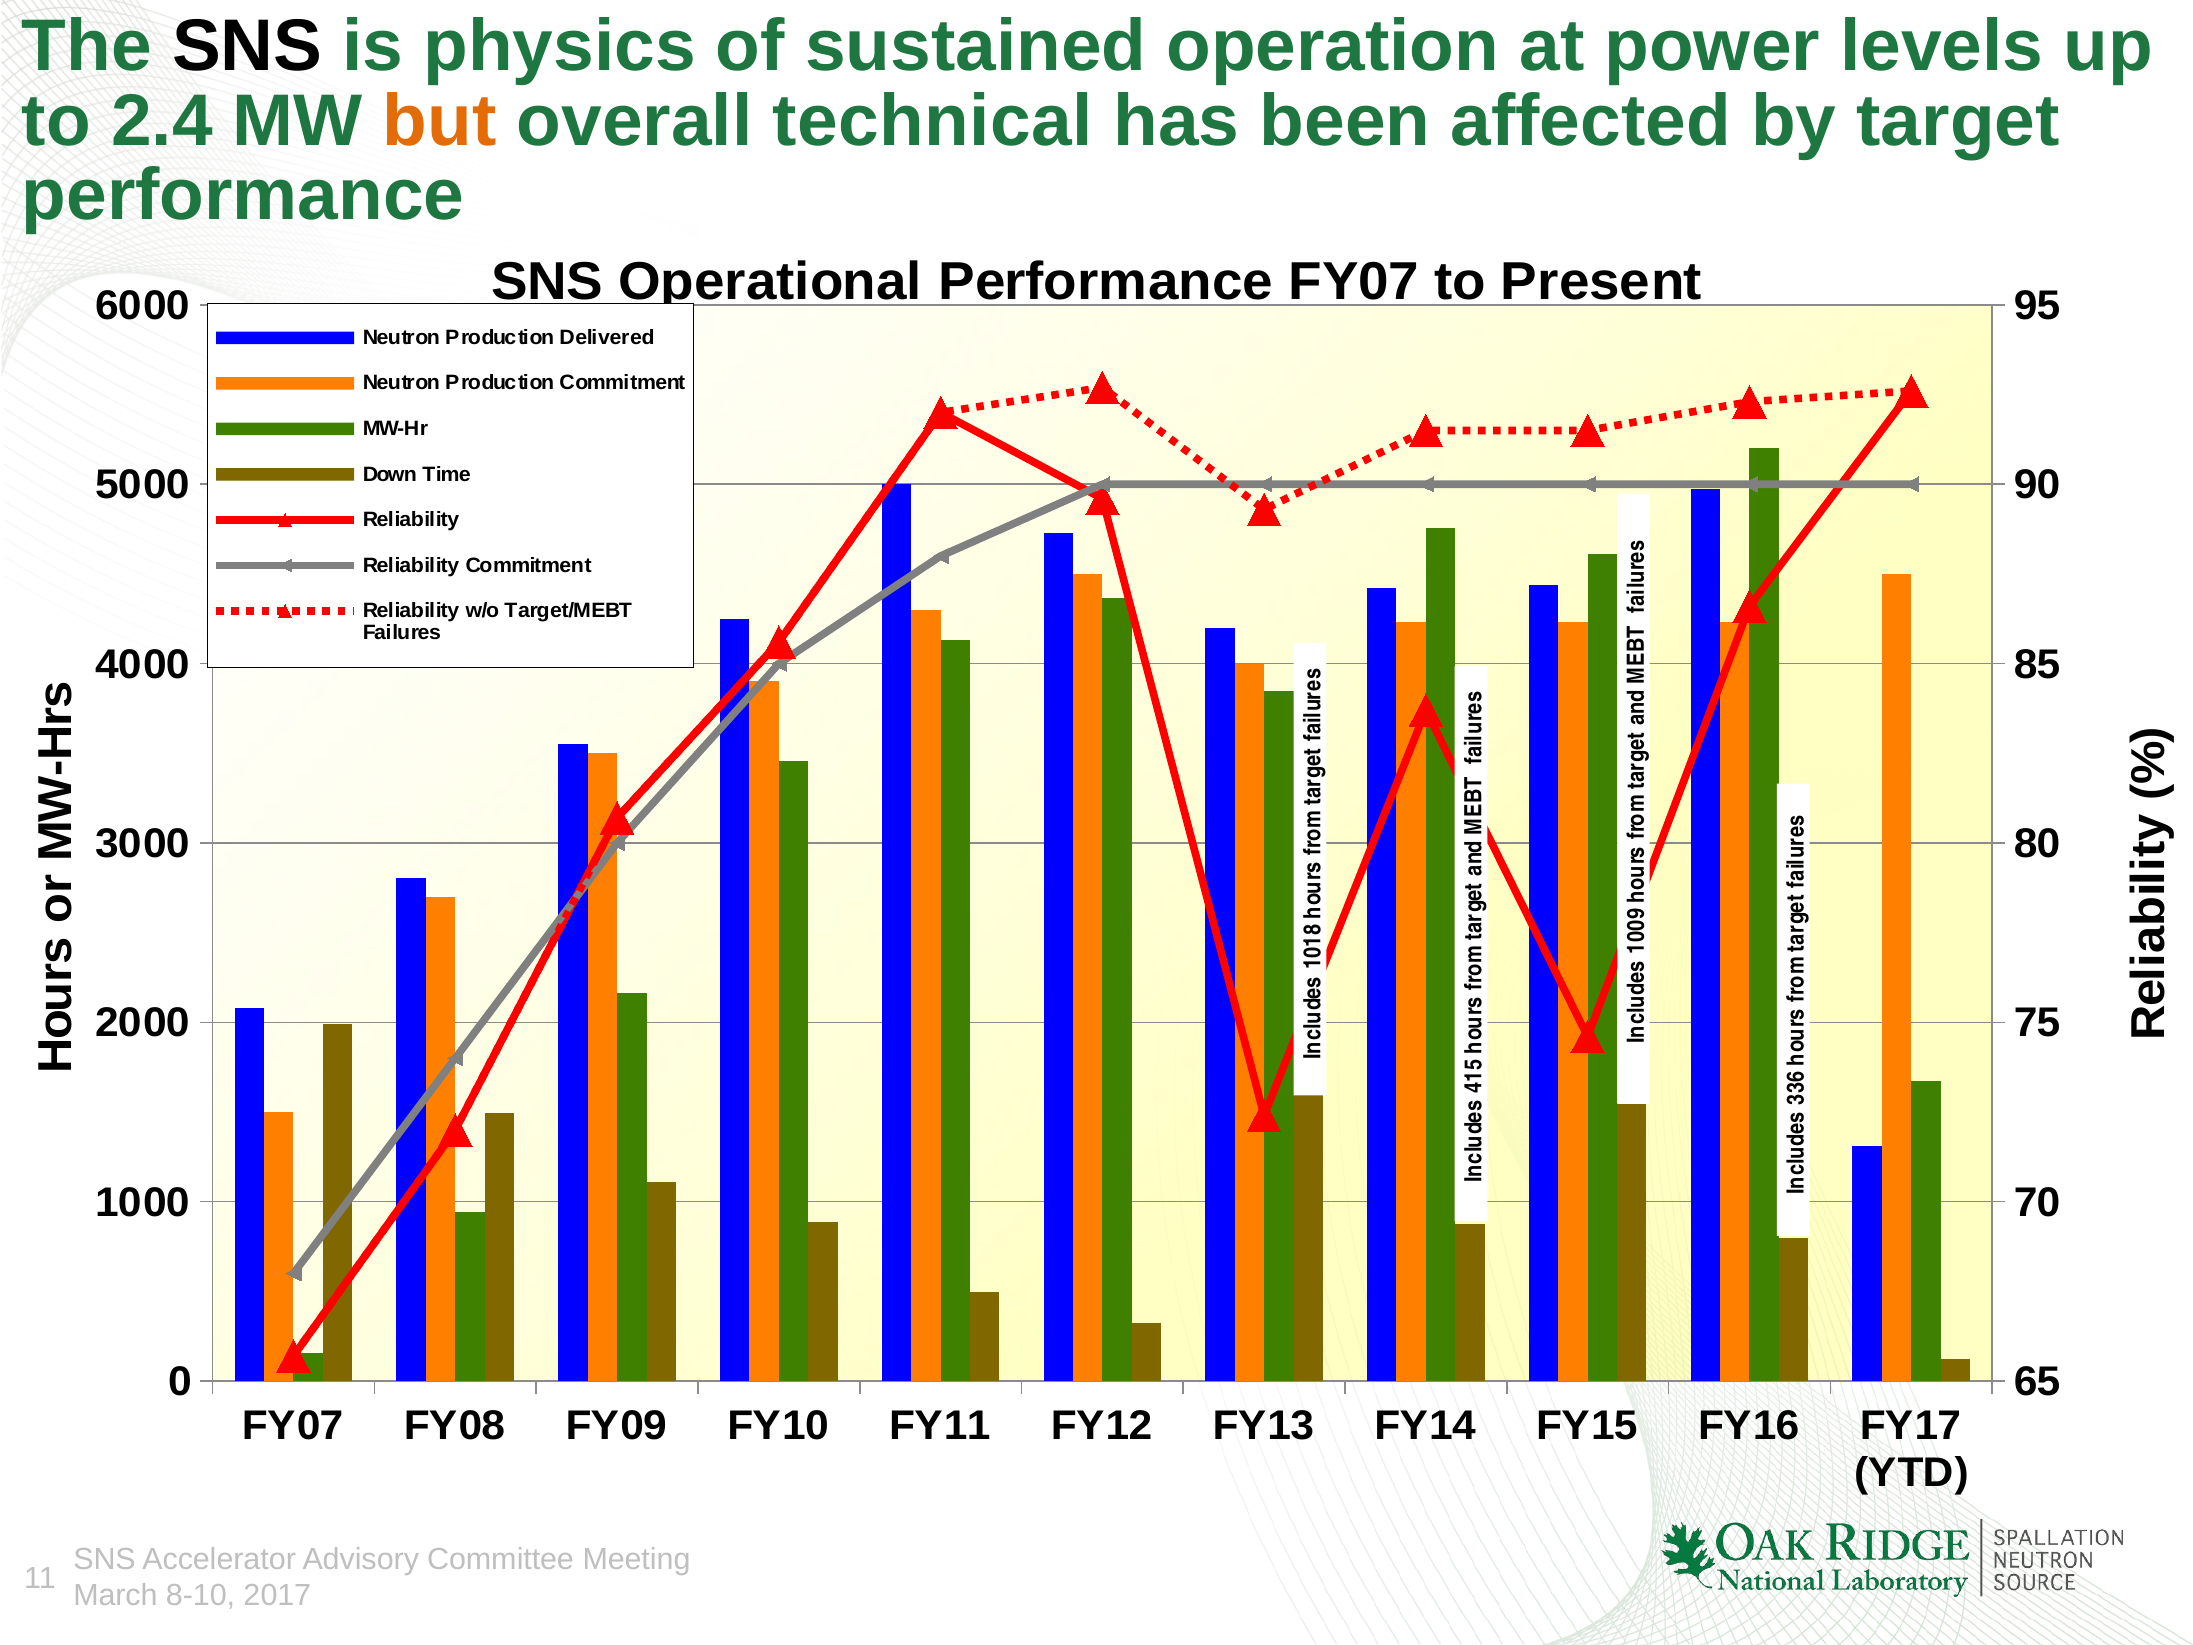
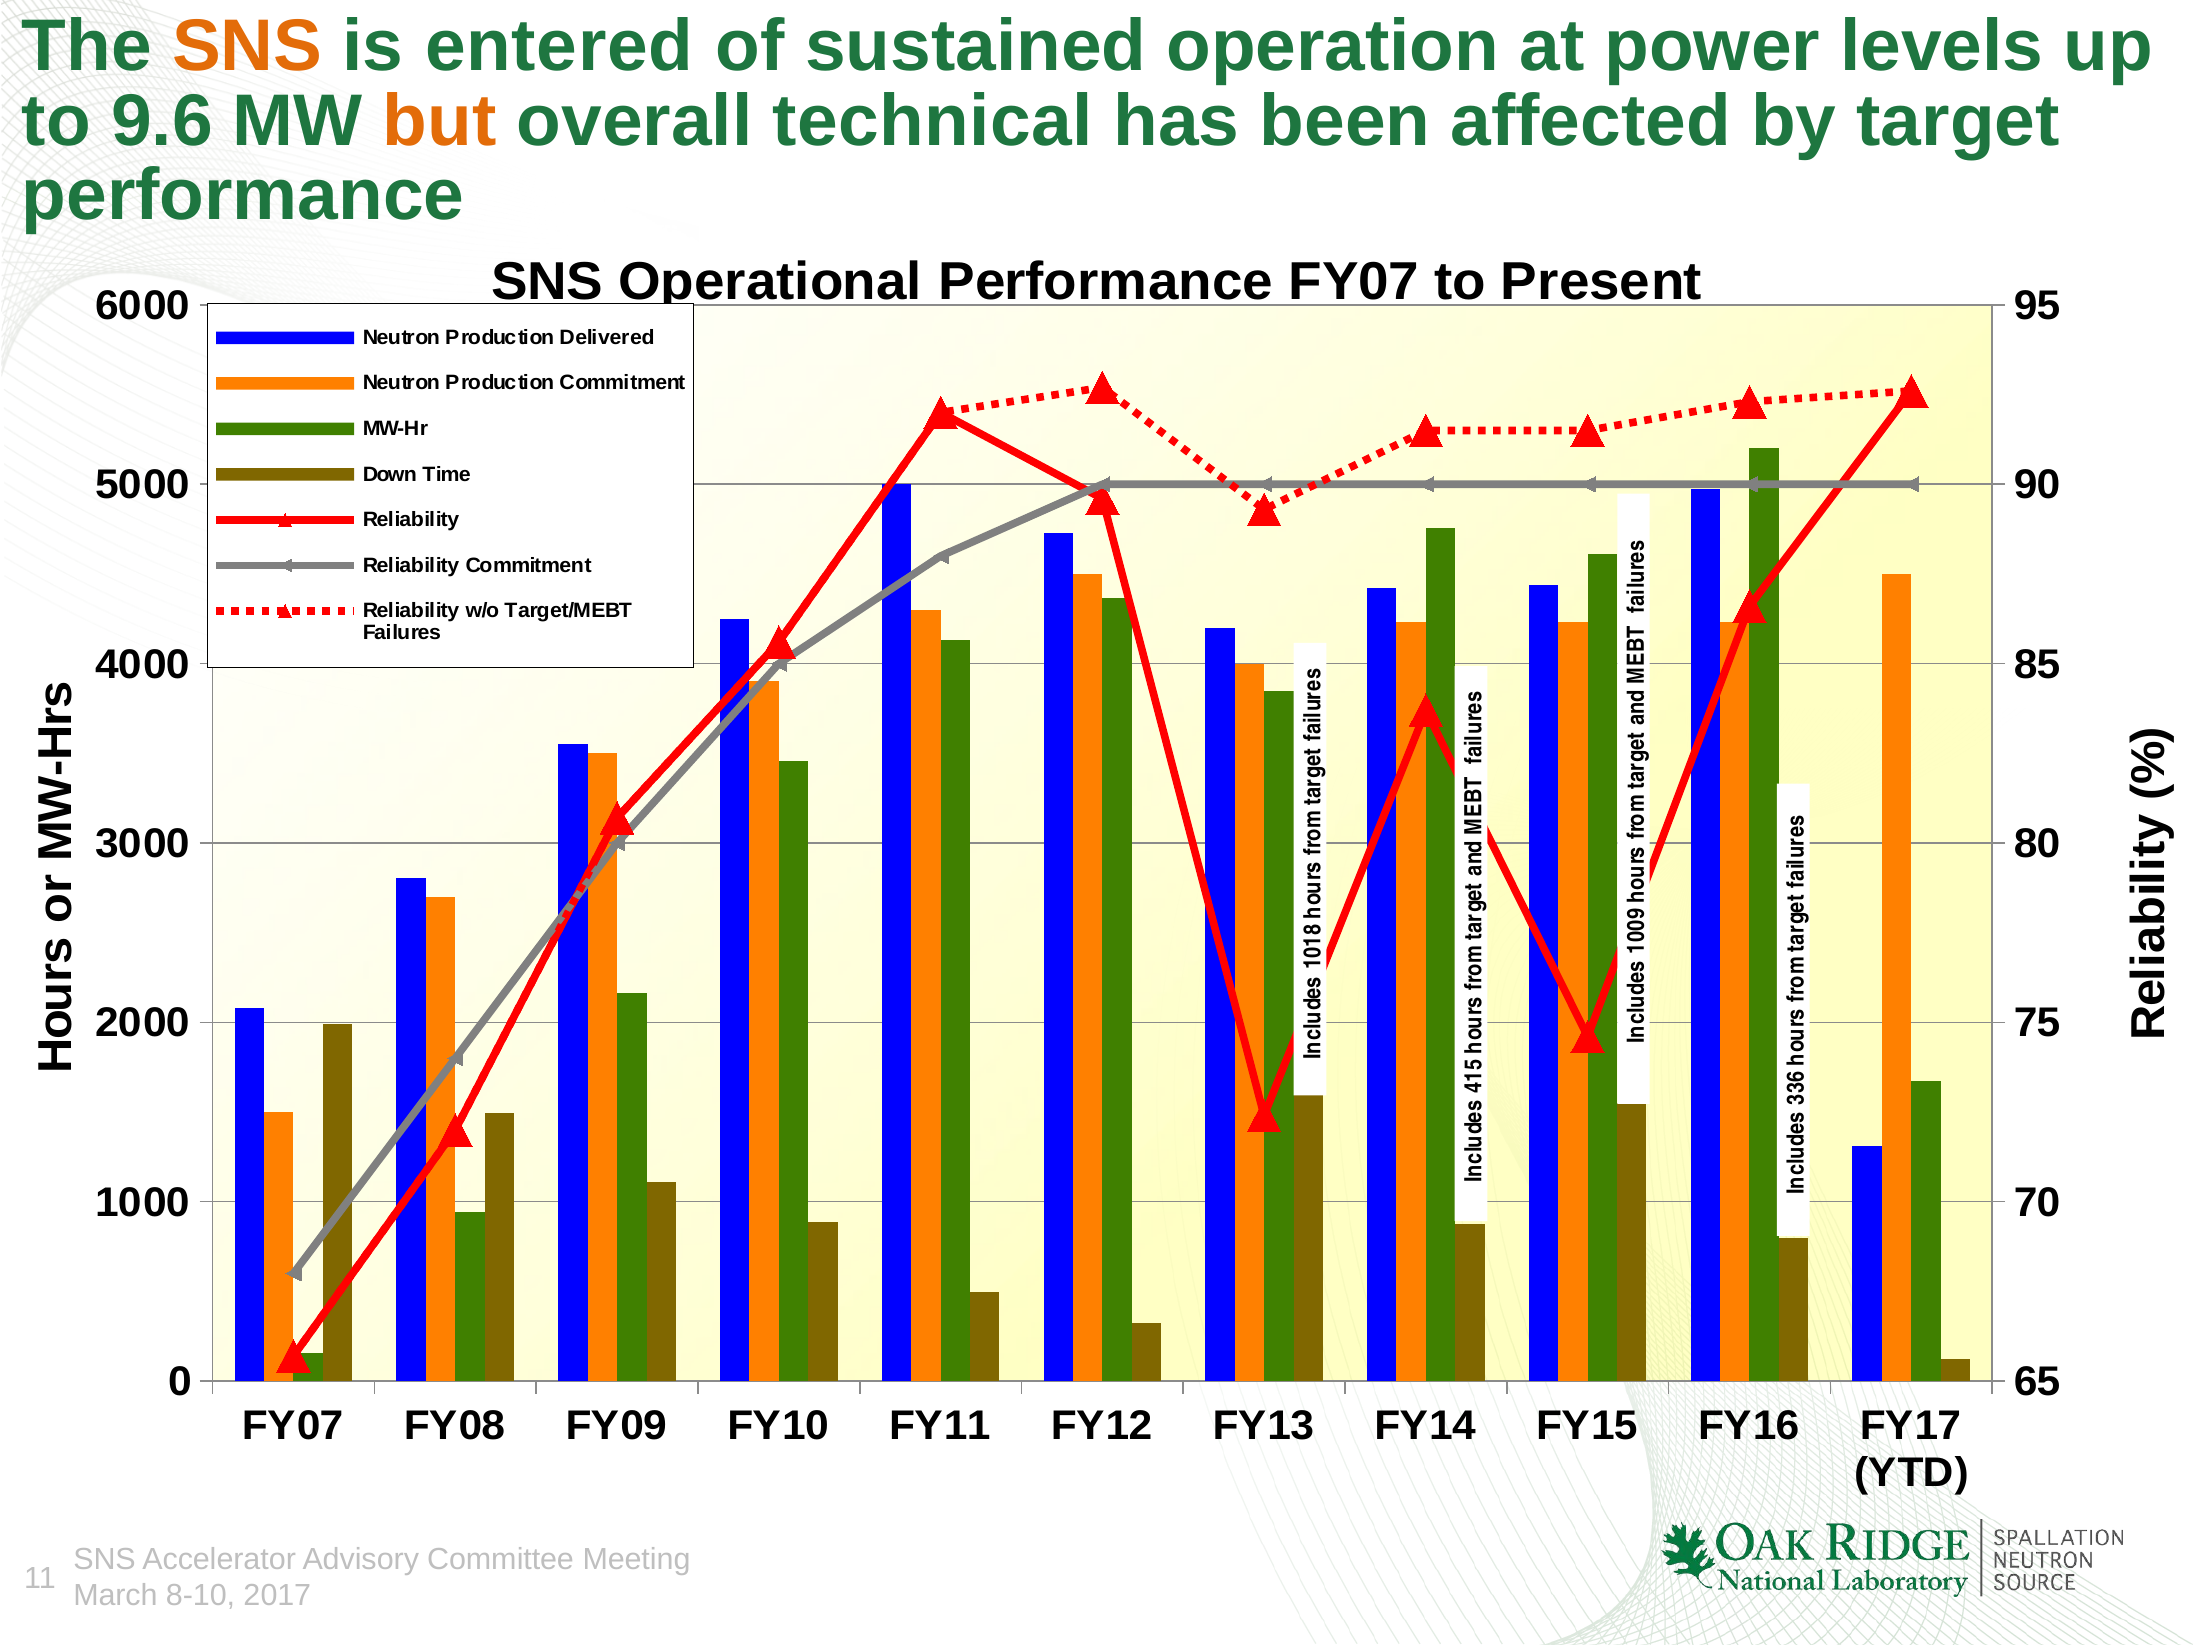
SNS colour: black -> orange (247, 46)
physics: physics -> entered (559, 46)
2.4: 2.4 -> 9.6 (162, 121)
